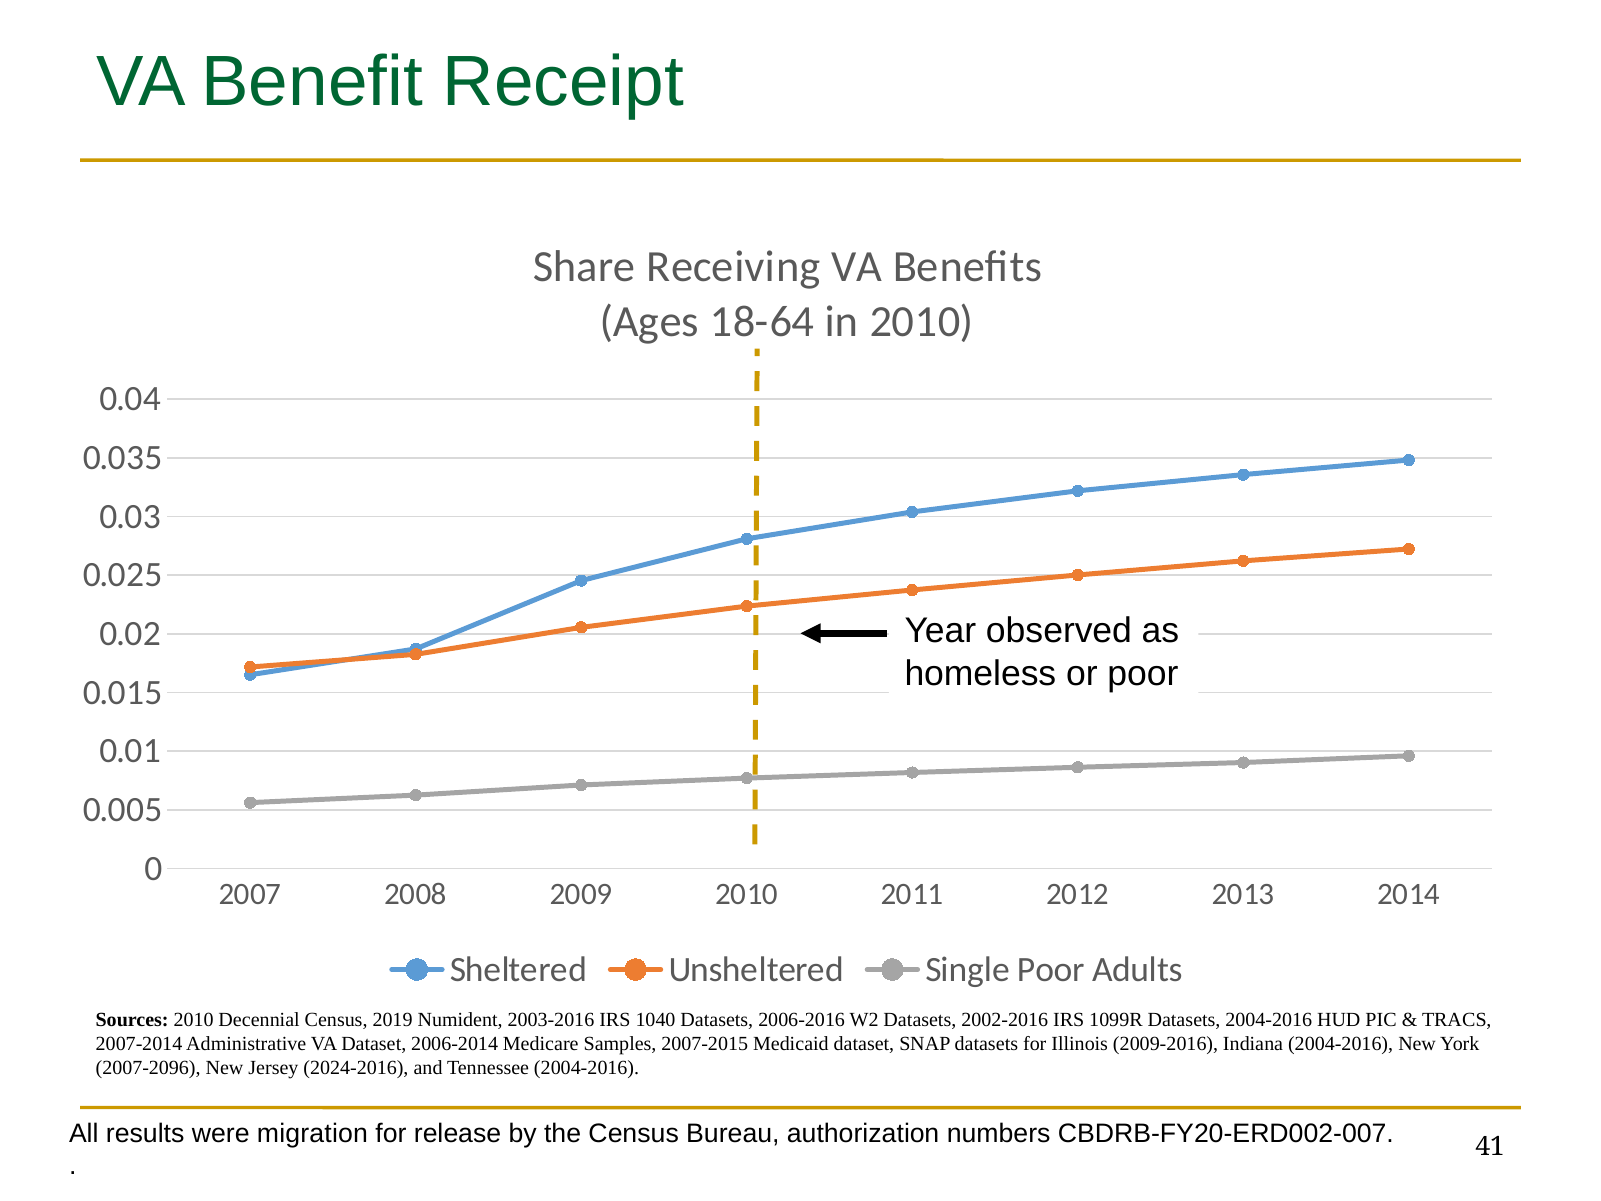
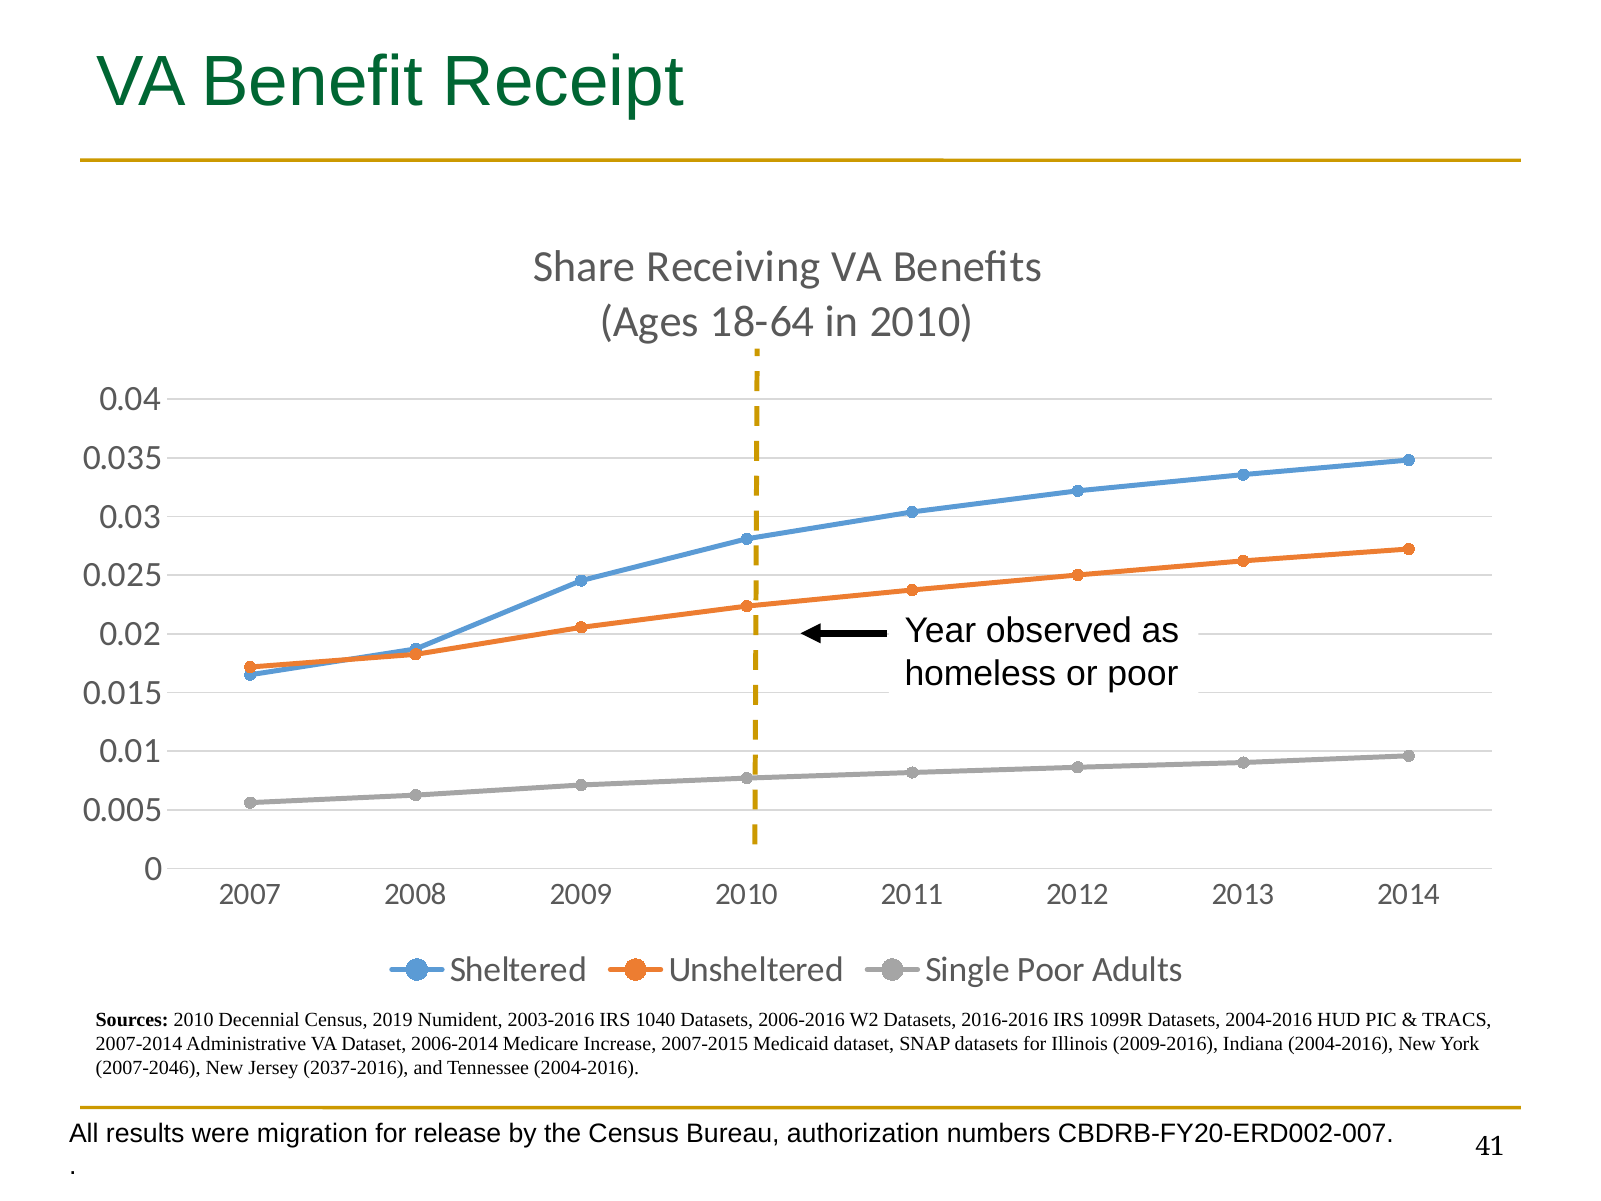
2002-2016: 2002-2016 -> 2016-2016 (1005, 1020)
Samples: Samples -> Increase (620, 1044)
2007-2096: 2007-2096 -> 2007-2046 (148, 1068)
2024-2016: 2024-2016 -> 2037-2016 (356, 1068)
